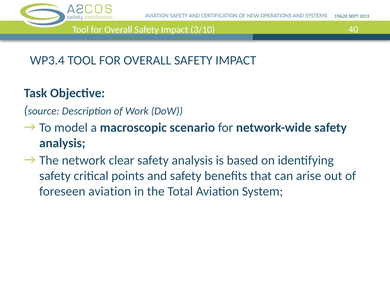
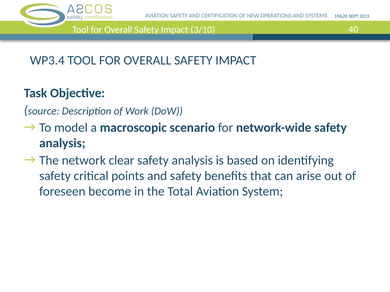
foreseen aviation: aviation -> become (110, 192)
